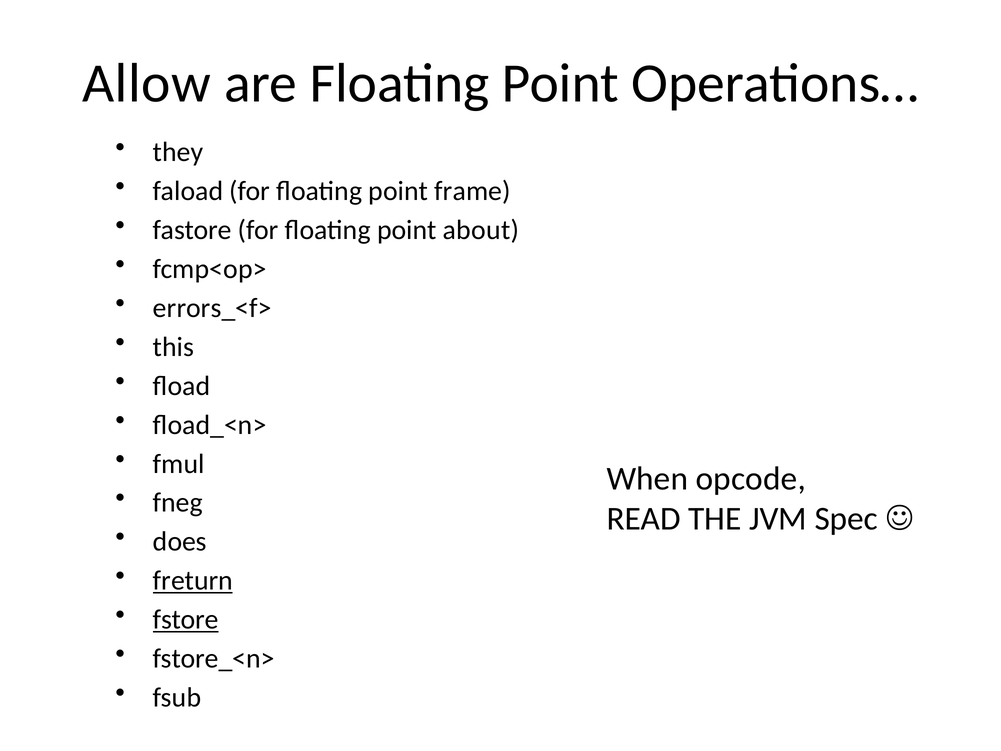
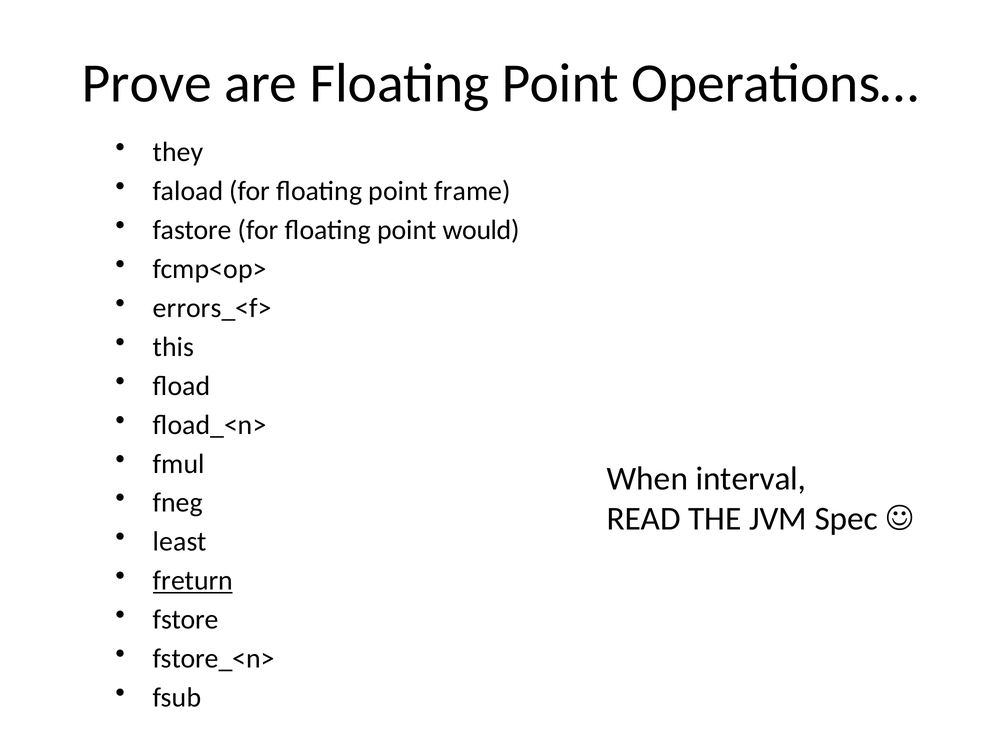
Allow: Allow -> Prove (147, 83)
about: about -> would (481, 230)
opcode: opcode -> interval (751, 479)
does: does -> least (180, 542)
fstore underline: present -> none (186, 619)
